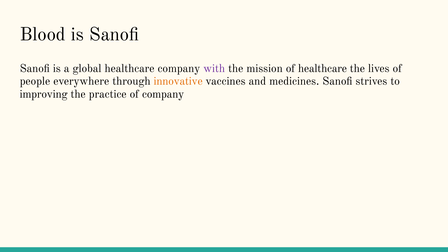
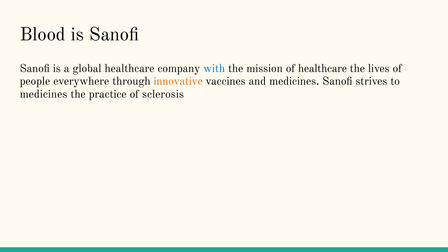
with colour: purple -> blue (214, 68)
improving: improving -> medicines (44, 94)
of company: company -> sclerosis (163, 94)
